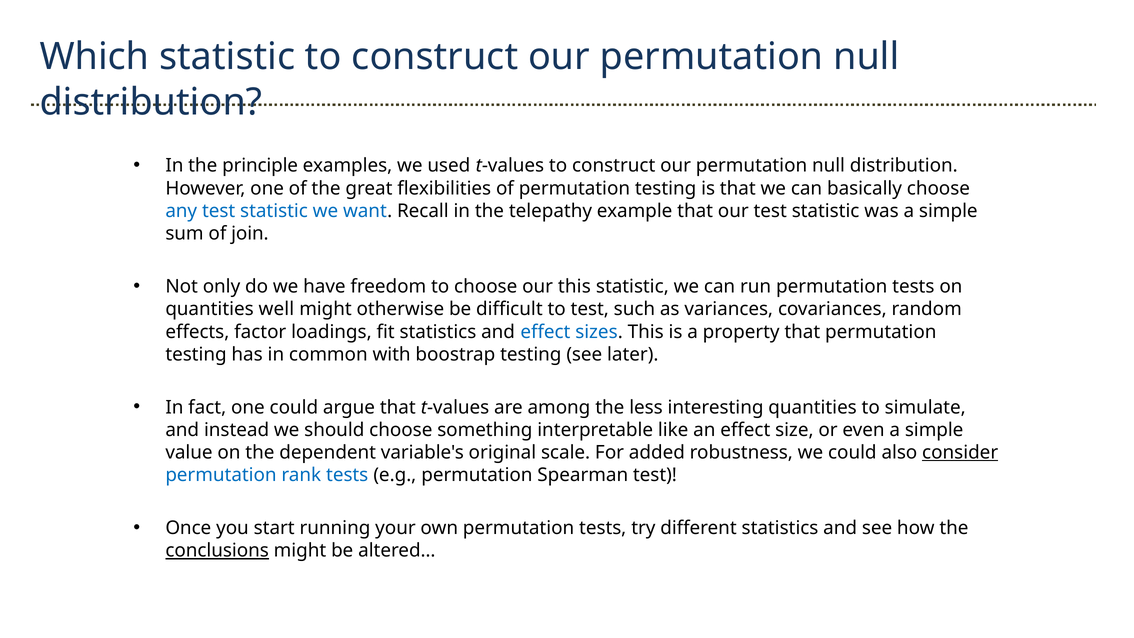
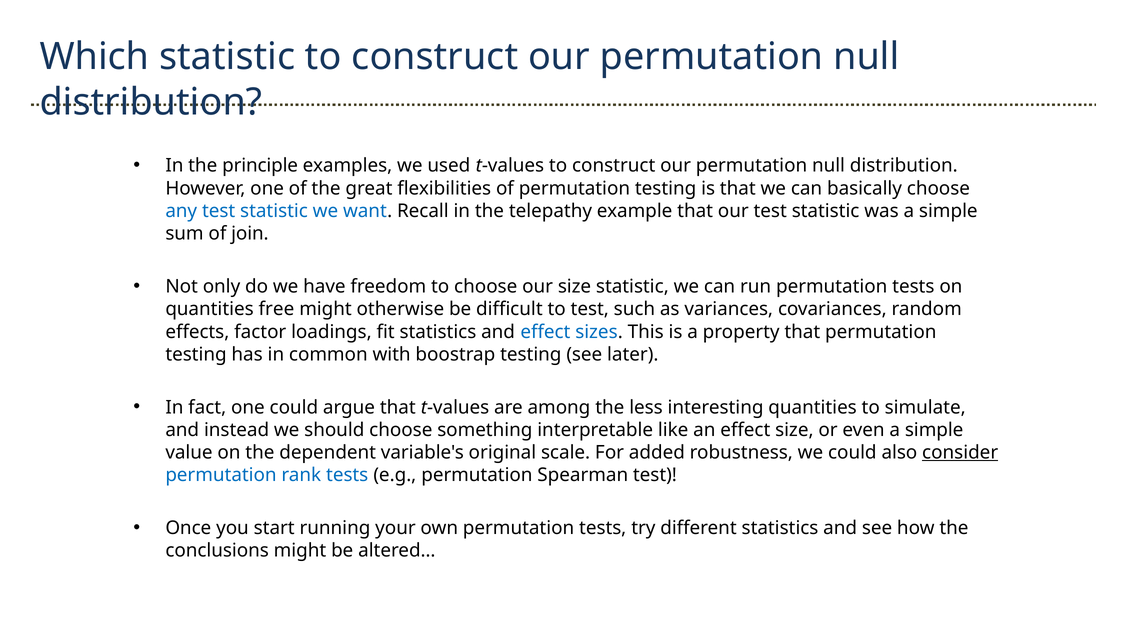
our this: this -> size (574, 286)
well: well -> free (276, 309)
conclusions underline: present -> none (217, 551)
